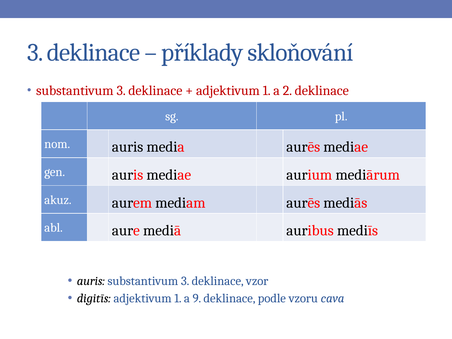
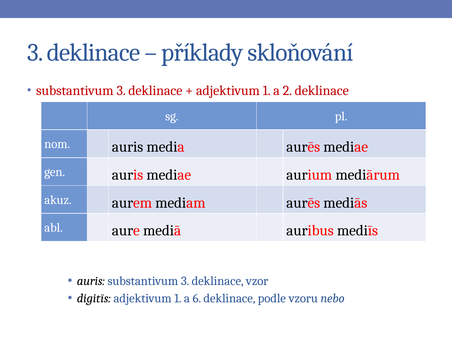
9: 9 -> 6 (197, 299)
cava: cava -> nebo (333, 299)
